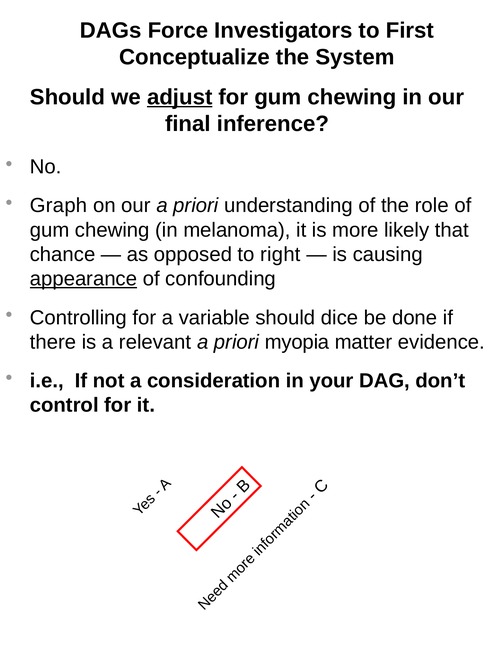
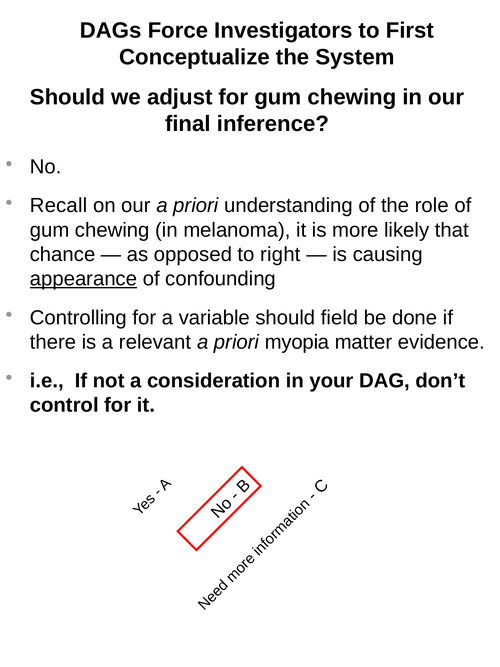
adjust underline: present -> none (180, 97)
Graph: Graph -> Recall (59, 205)
dice: dice -> field (340, 317)
